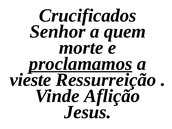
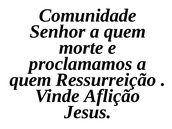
Crucificados: Crucificados -> Comunidade (88, 15)
proclamamos underline: present -> none (81, 64)
vieste: vieste -> quem (30, 80)
